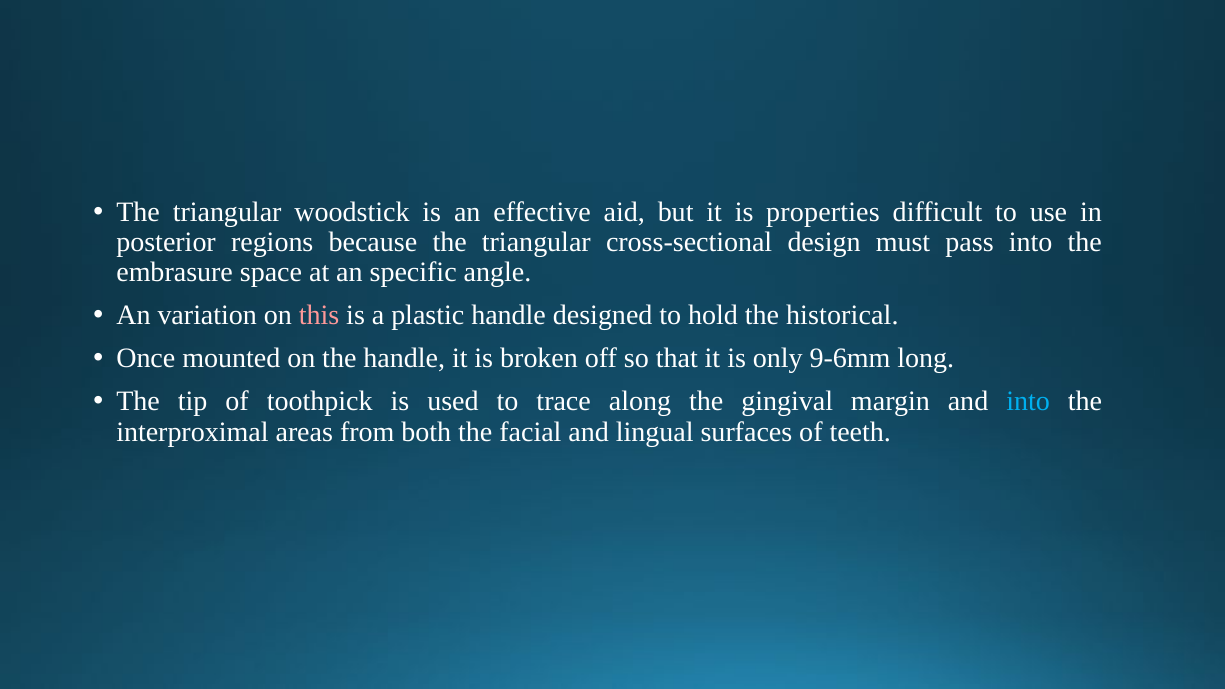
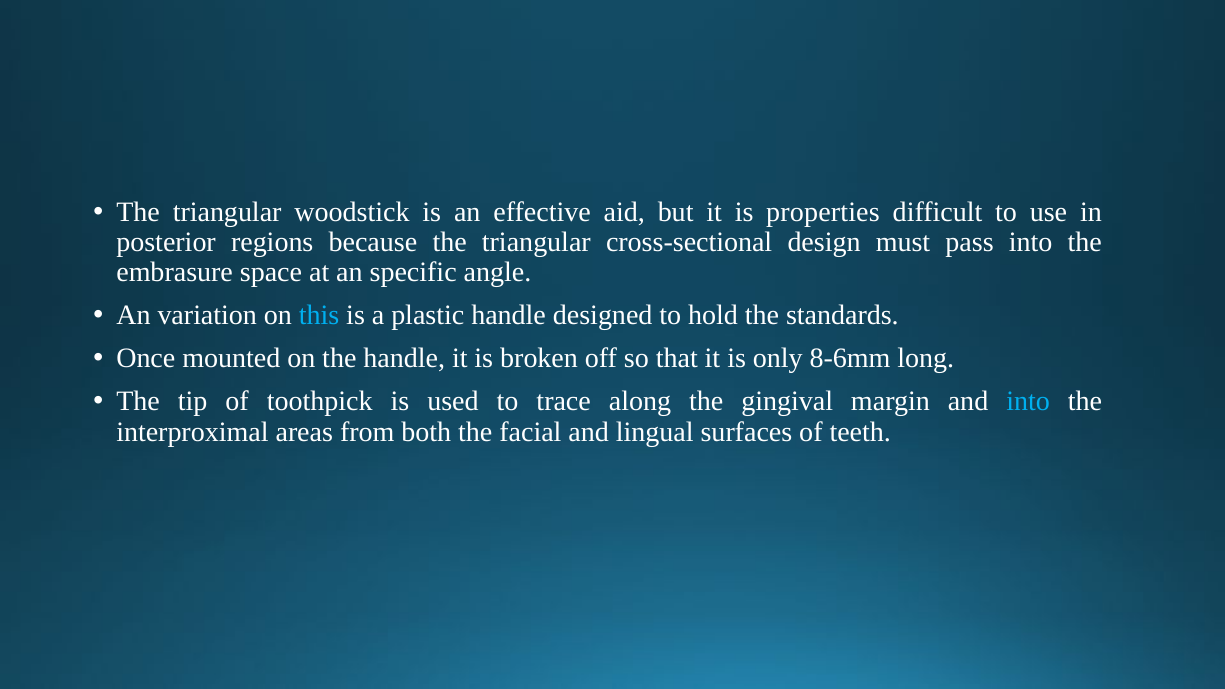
this colour: pink -> light blue (319, 316)
historical: historical -> standards (842, 316)
9-6mm: 9-6mm -> 8-6mm (850, 359)
